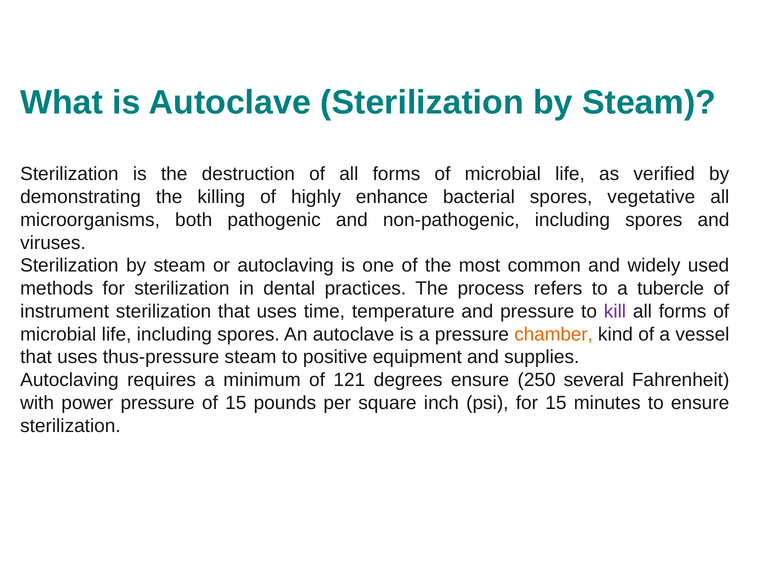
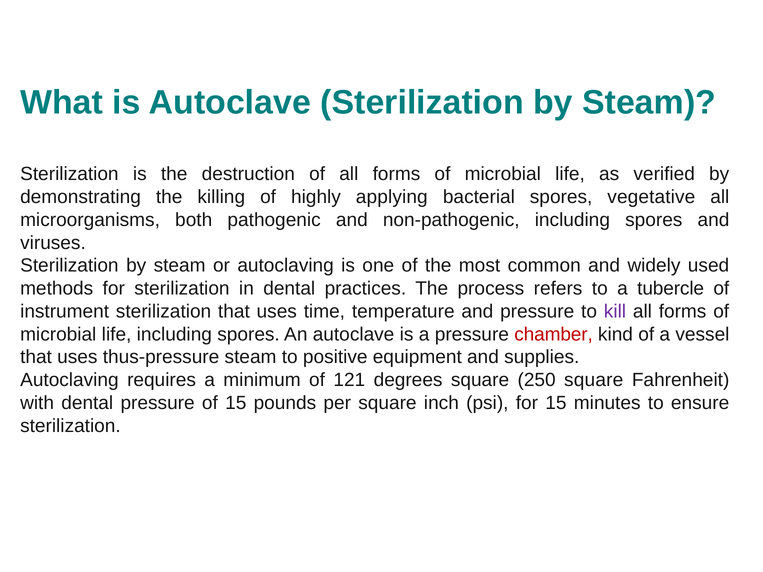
enhance: enhance -> applying (392, 197)
chamber colour: orange -> red (554, 334)
degrees ensure: ensure -> square (480, 380)
250 several: several -> square (594, 380)
with power: power -> dental (87, 403)
